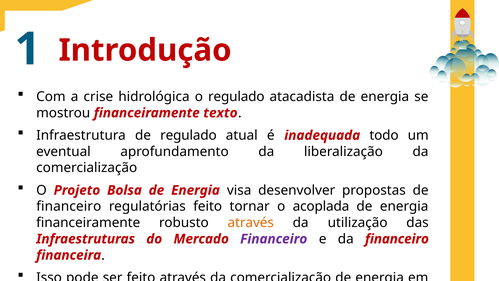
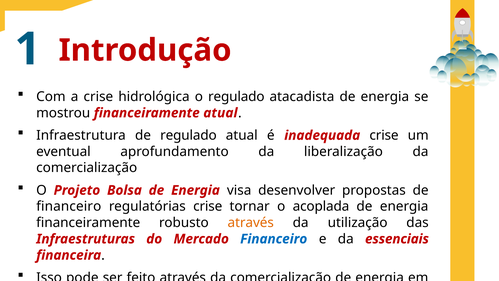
financeiramente texto: texto -> atual (220, 113)
inadequada todo: todo -> crise (384, 135)
regulatórias feito: feito -> crise (208, 206)
Financeiro colour: purple -> blue (274, 239)
da financeiro: financeiro -> essenciais (397, 239)
